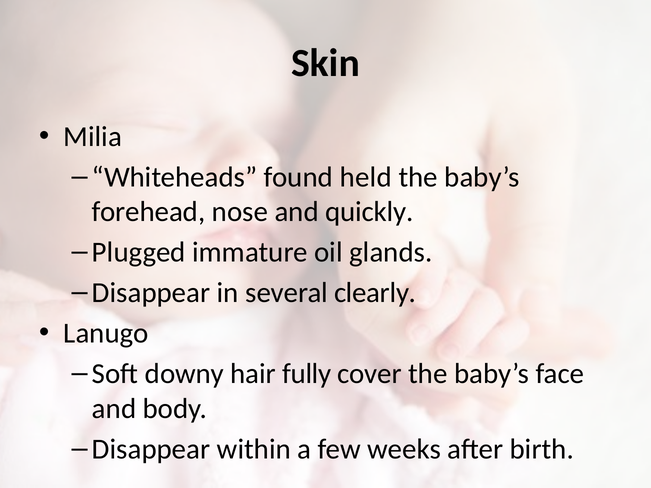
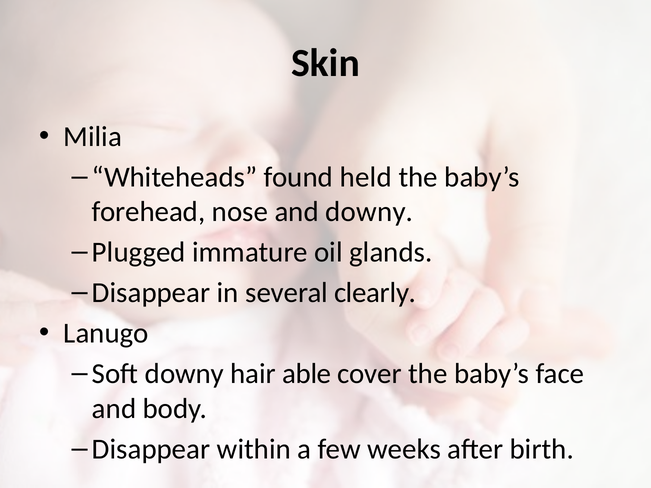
and quickly: quickly -> downy (369, 212)
fully: fully -> able (307, 374)
